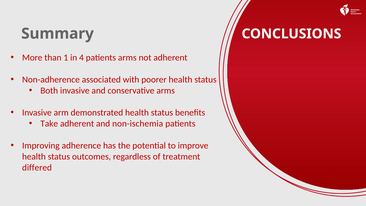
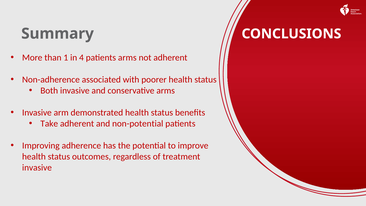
non-ischemia: non-ischemia -> non-potential (138, 124)
differed: differed -> invasive (37, 167)
